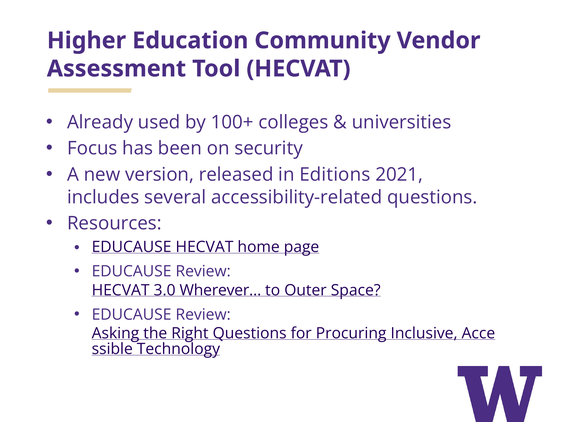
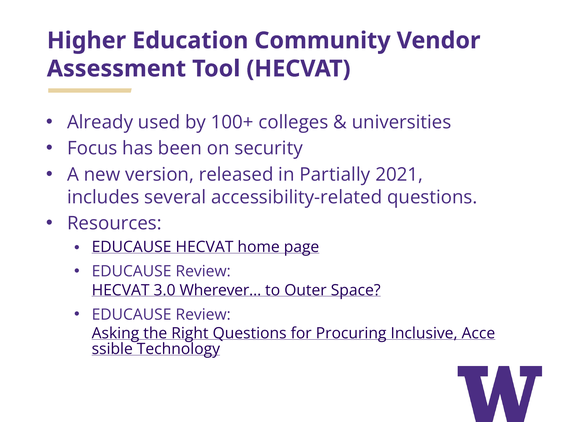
Editions: Editions -> Partially (335, 174)
